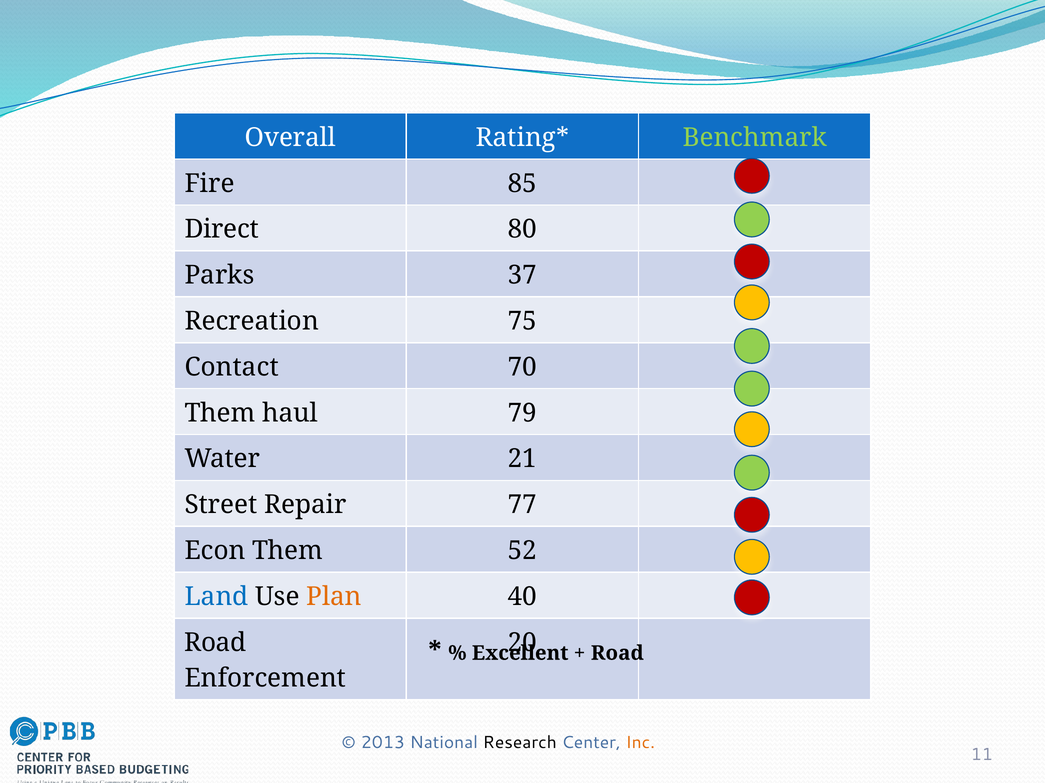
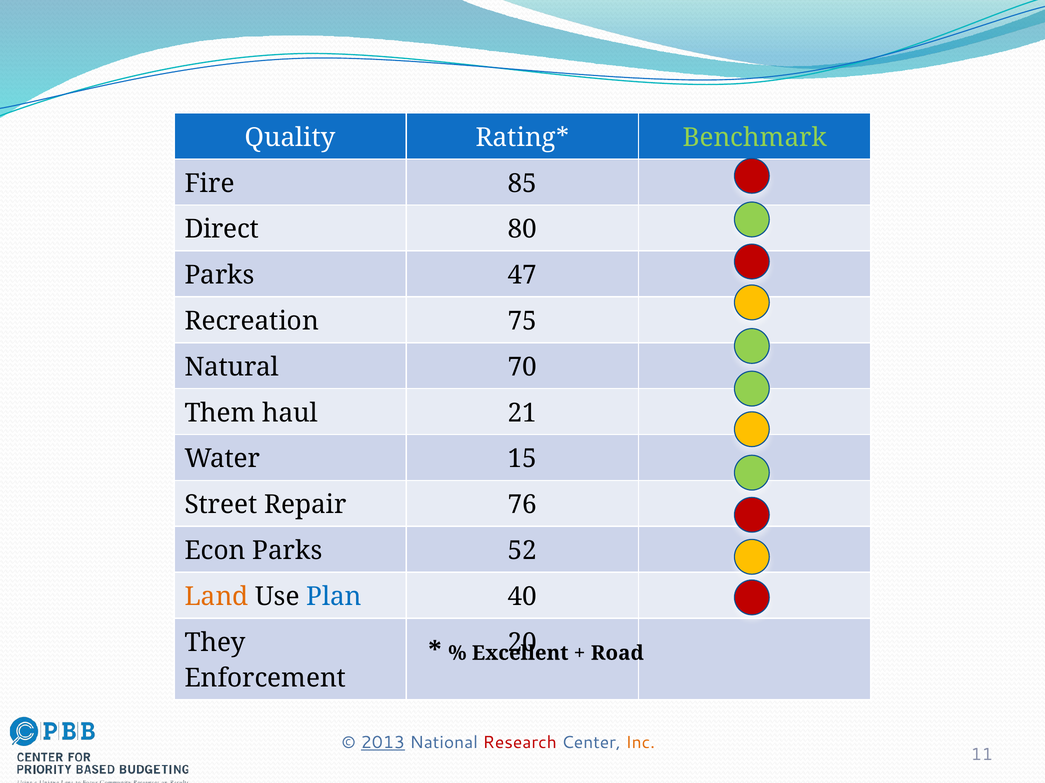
Overall: Overall -> Quality (290, 138)
37: 37 -> 47 (522, 276)
Contact: Contact -> Natural (232, 367)
79: 79 -> 21 (522, 413)
21: 21 -> 15 (522, 459)
77: 77 -> 76 (522, 505)
Econ Them: Them -> Parks (287, 551)
Land colour: blue -> orange (216, 597)
Plan colour: orange -> blue (334, 597)
Road: Road -> They (215, 643)
2013 underline: none -> present (383, 743)
Research colour: black -> red (520, 743)
